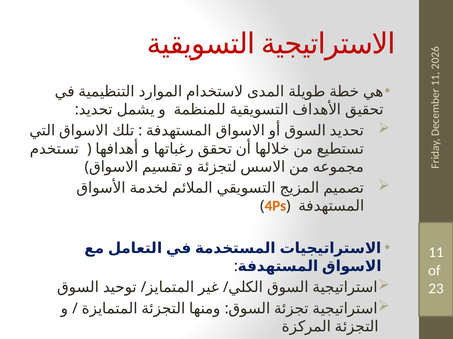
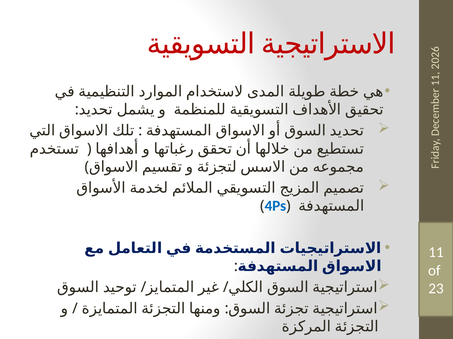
4Ps colour: orange -> blue (275, 206)
